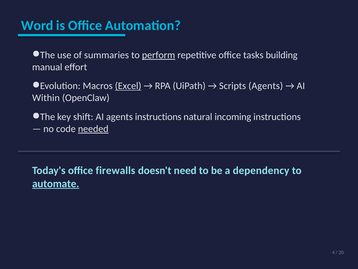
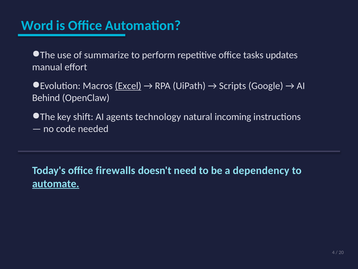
summaries: summaries -> summarize (107, 55)
perform underline: present -> none (159, 55)
building: building -> updates (282, 55)
Scripts Agents: Agents -> Google (266, 86)
Within: Within -> Behind (46, 98)
agents instructions: instructions -> technology (158, 117)
needed underline: present -> none (93, 129)
